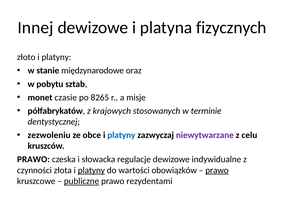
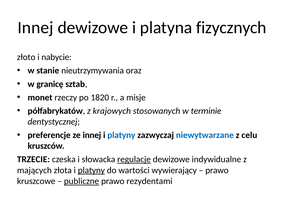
złoto i platyny: platyny -> nabycie (56, 57)
międzynarodowe: międzynarodowe -> nieutrzymywania (93, 71)
pobytu: pobytu -> granicę (50, 84)
czasie: czasie -> rzeczy (66, 97)
8265: 8265 -> 1820 (100, 97)
zezwoleniu: zezwoleniu -> preferencje (49, 135)
ze obce: obce -> innej (92, 135)
niewytwarzane colour: purple -> blue (205, 135)
PRAWO: PRAWO -> TRZECIE (33, 159)
regulacje underline: none -> present (134, 159)
czynności: czynności -> mających (34, 170)
obowiązków: obowiązków -> wywierający (174, 170)
prawo underline: present -> none (217, 170)
